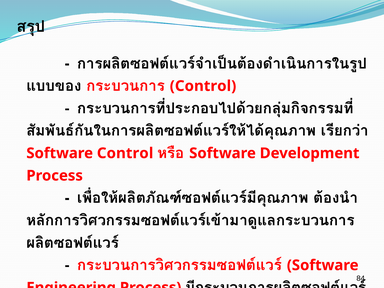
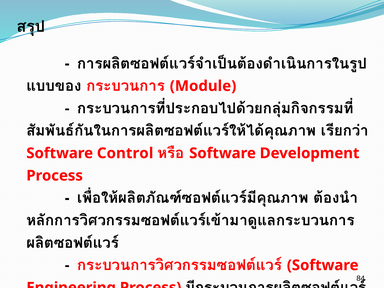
Control: Control -> Module (203, 86)
